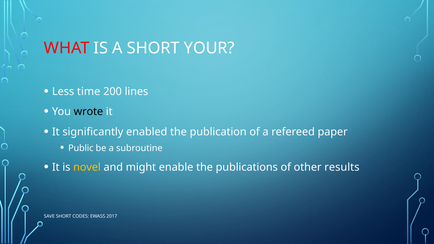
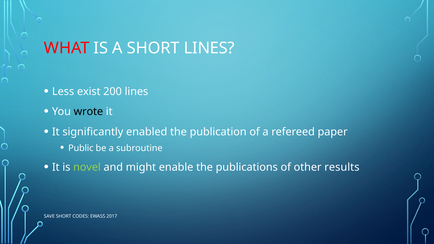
SHORT YOUR: YOUR -> LINES (209, 48)
time: time -> exist (89, 92)
novel colour: yellow -> light green (87, 167)
